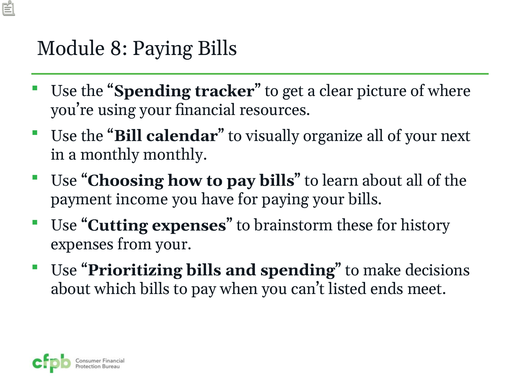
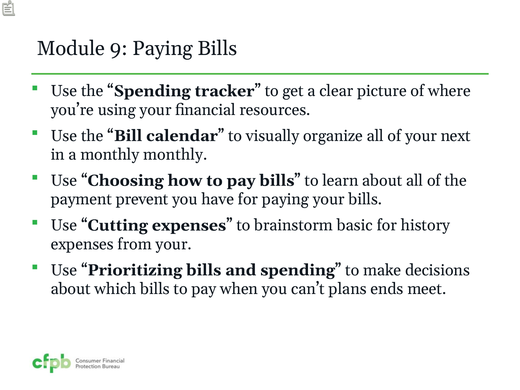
8: 8 -> 9 (119, 49)
income: income -> prevent (142, 199)
these: these -> basic (355, 225)
listed: listed -> plans (348, 289)
